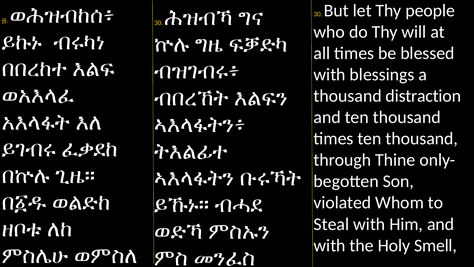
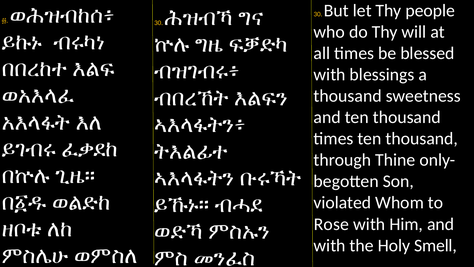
distraction: distraction -> sweetness (423, 96)
Steal: Steal -> Rose (331, 224)
